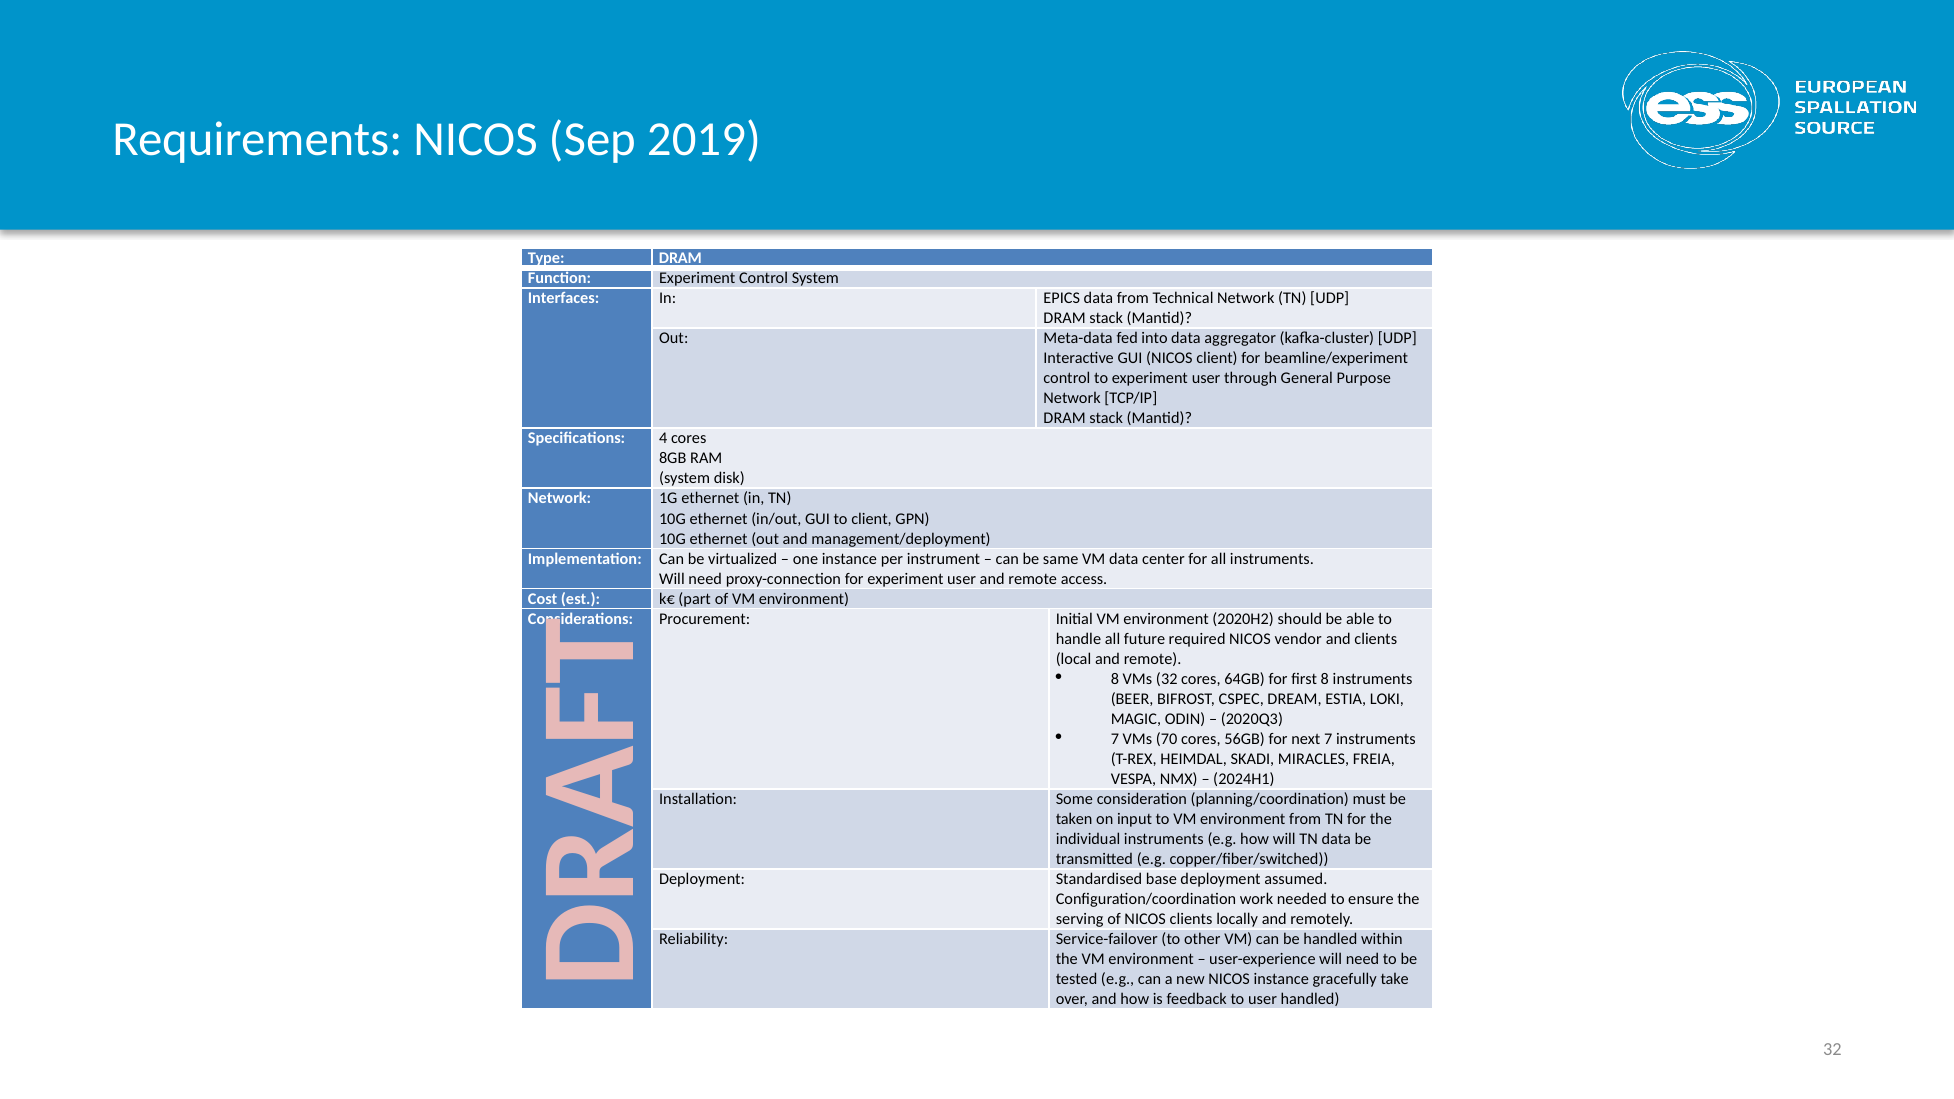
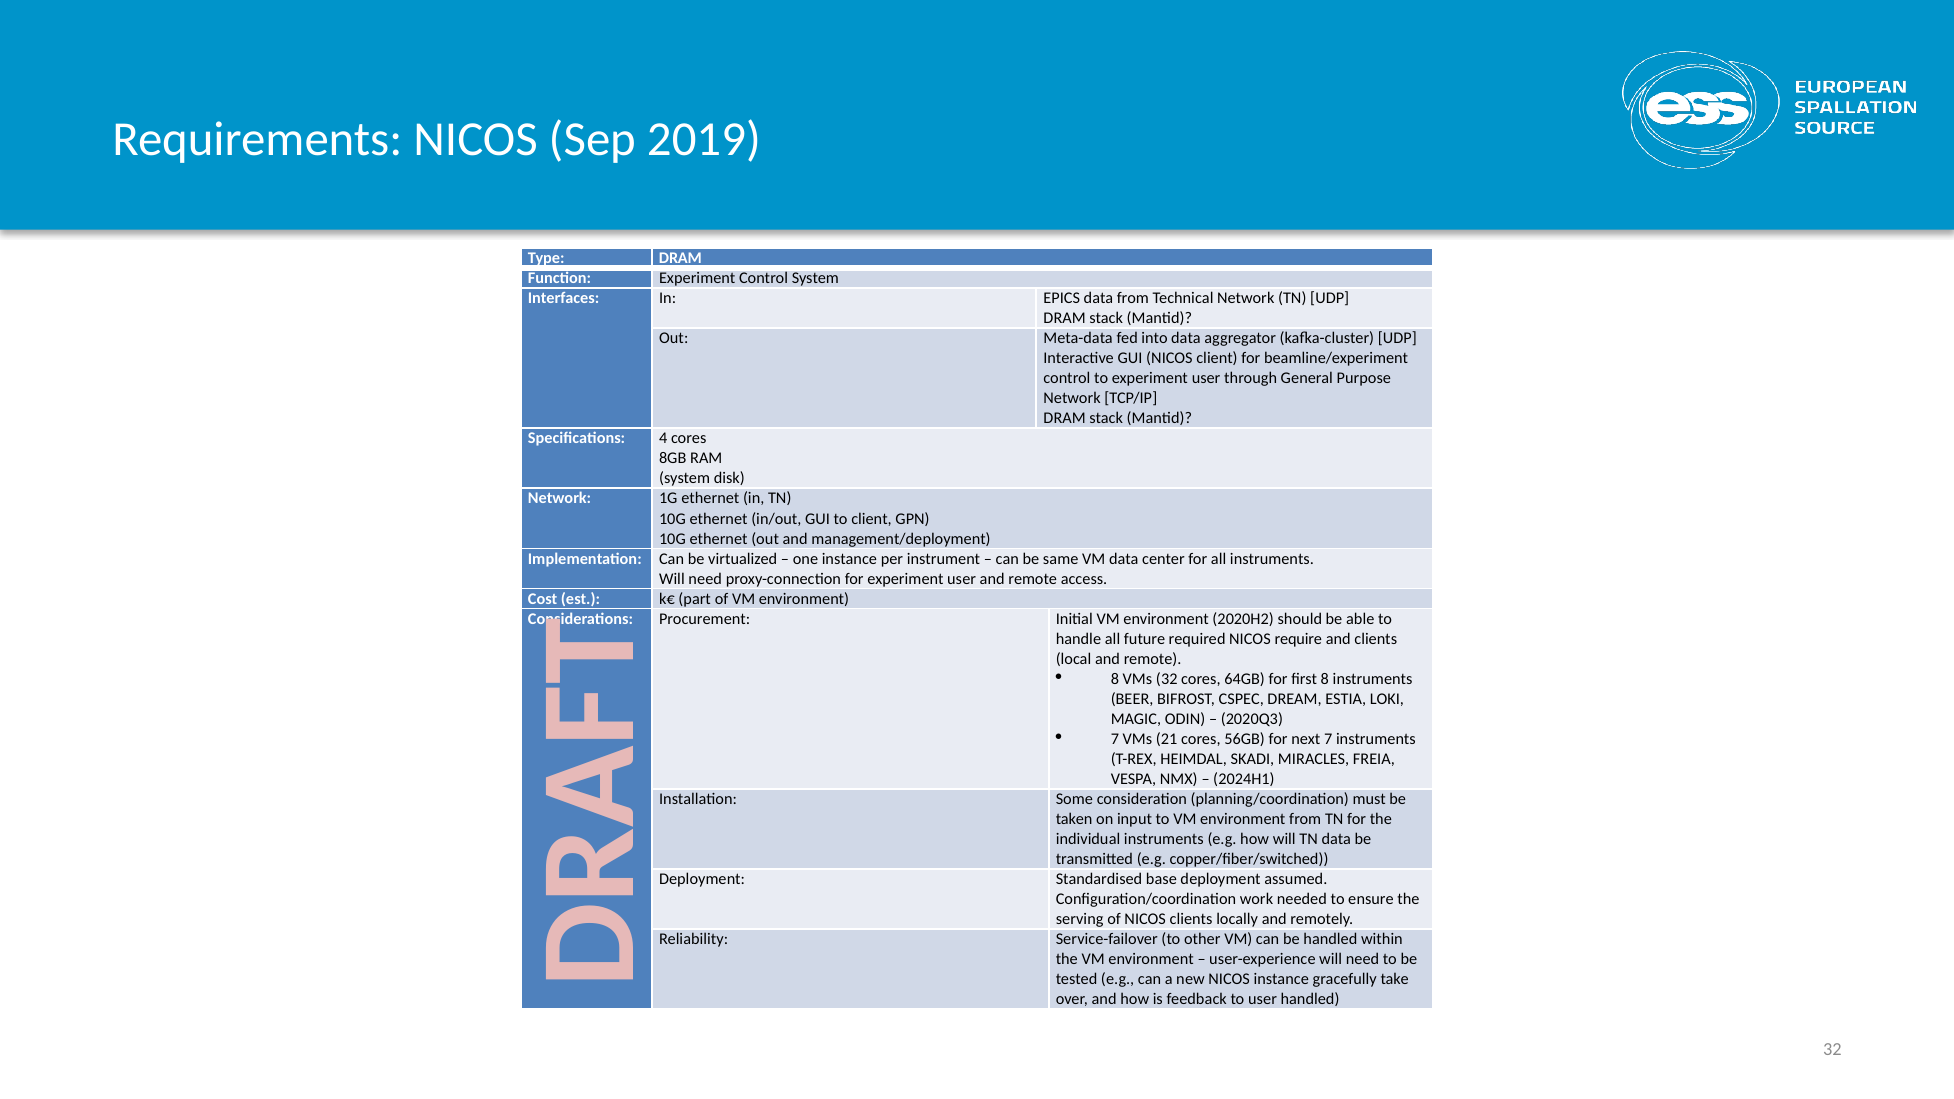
vendor: vendor -> require (1298, 639)
70: 70 -> 21 (1167, 739)
